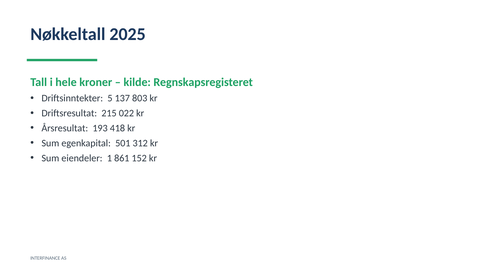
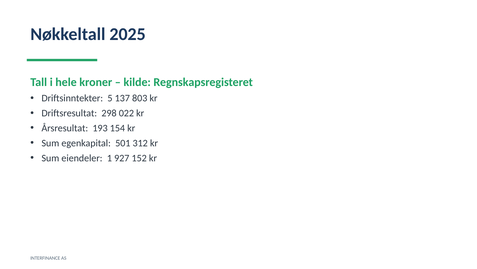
215: 215 -> 298 (109, 113)
418: 418 -> 154 (117, 128)
861: 861 -> 927 (122, 158)
